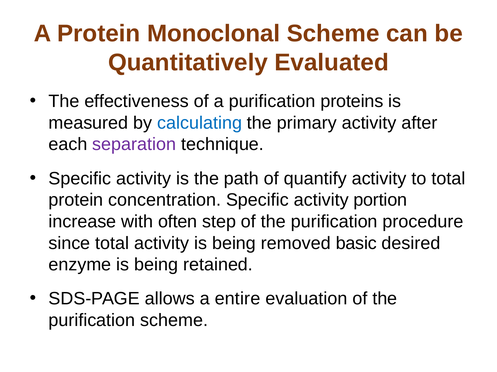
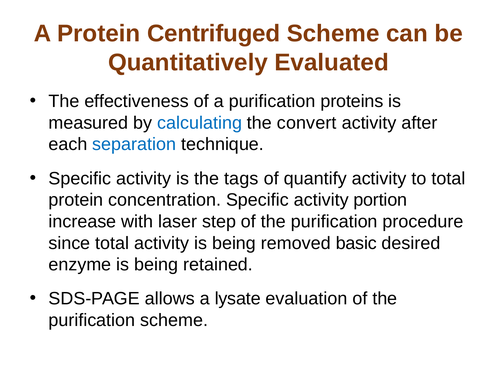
Monoclonal: Monoclonal -> Centrifuged (214, 34)
primary: primary -> convert (307, 123)
separation colour: purple -> blue (134, 145)
path: path -> tags (241, 179)
often: often -> laser (178, 222)
entire: entire -> lysate (238, 299)
